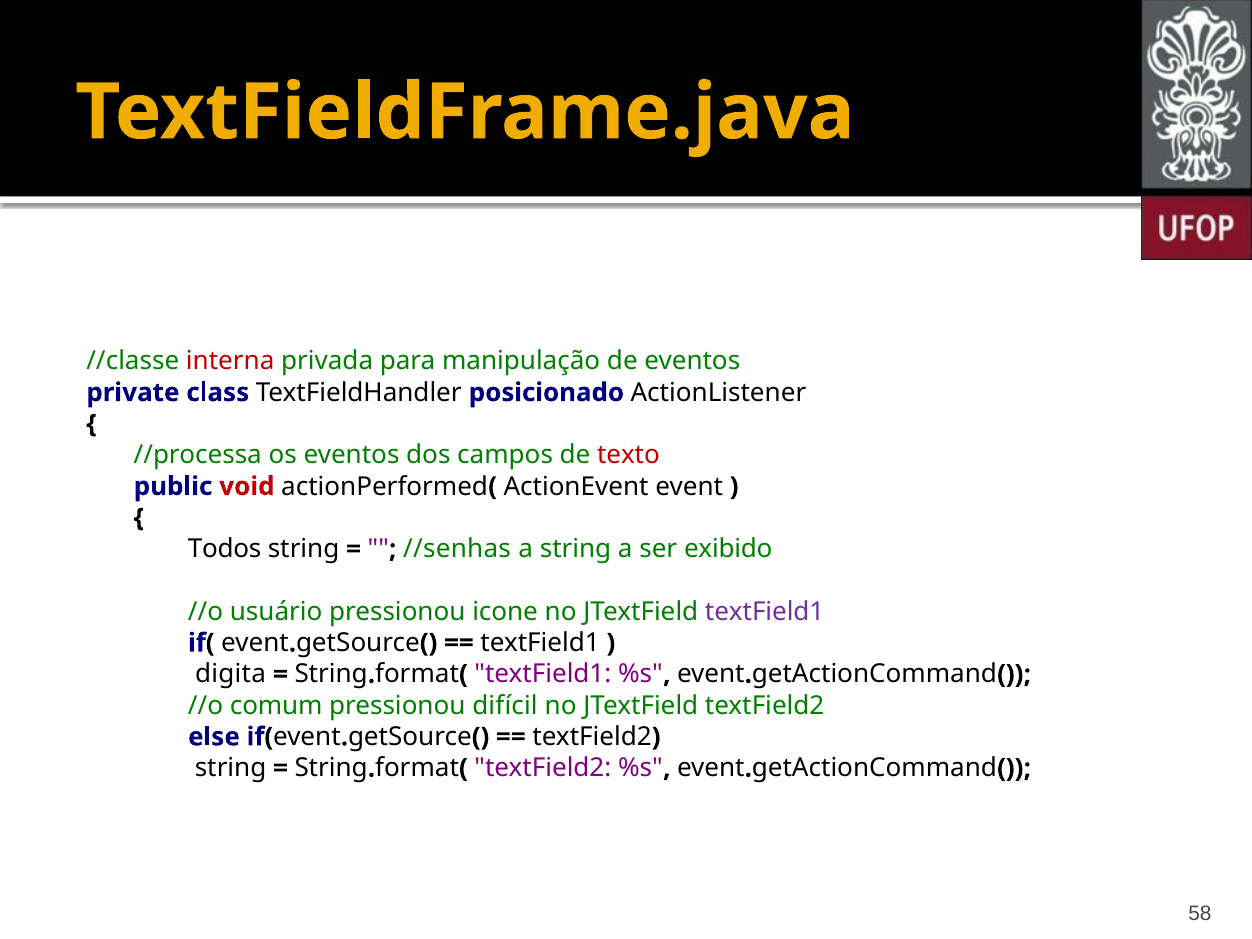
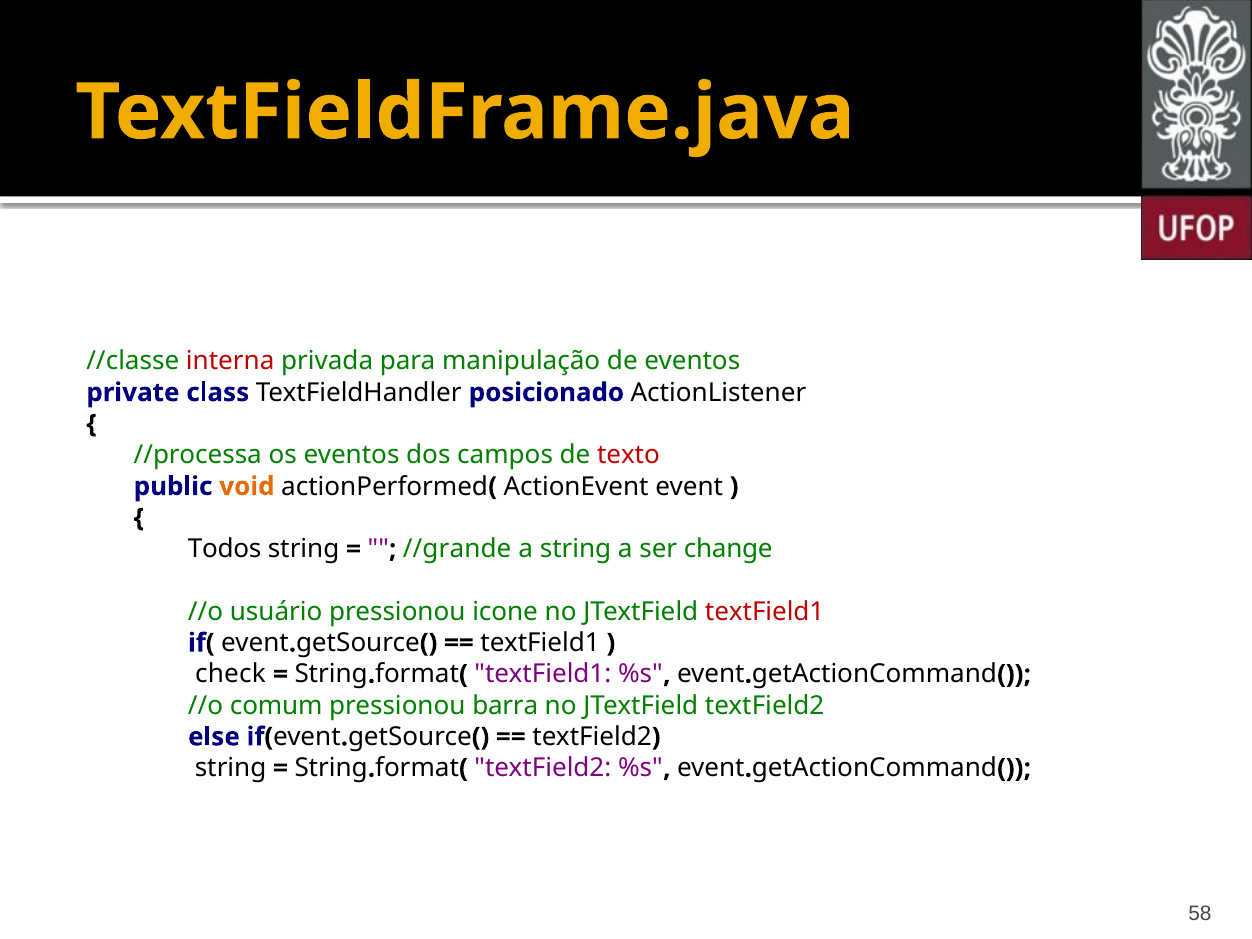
void colour: red -> orange (247, 486)
//senhas: //senhas -> //grande (457, 549)
exibido: exibido -> change (728, 549)
textField1 colour: purple -> red (765, 612)
digita: digita -> check (230, 674)
difícil: difícil -> barra (505, 706)
